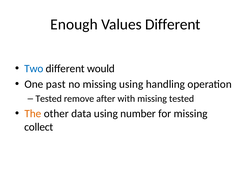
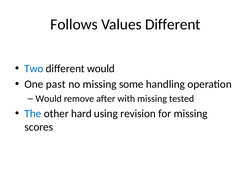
Enough: Enough -> Follows (74, 24)
missing using: using -> some (131, 84)
Tested: Tested -> Would (49, 98)
The colour: orange -> blue (33, 113)
data: data -> hard (81, 113)
number: number -> revision (138, 113)
collect: collect -> scores (39, 127)
